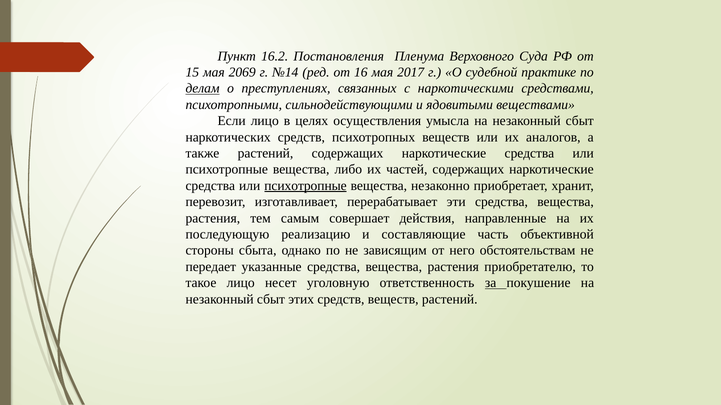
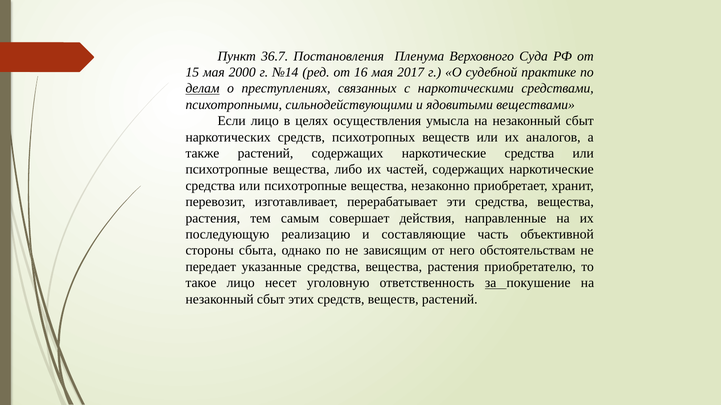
16.2: 16.2 -> 36.7 (275, 56)
2069: 2069 -> 2000 (242, 72)
психотропные underline: present -> none (305, 186)
